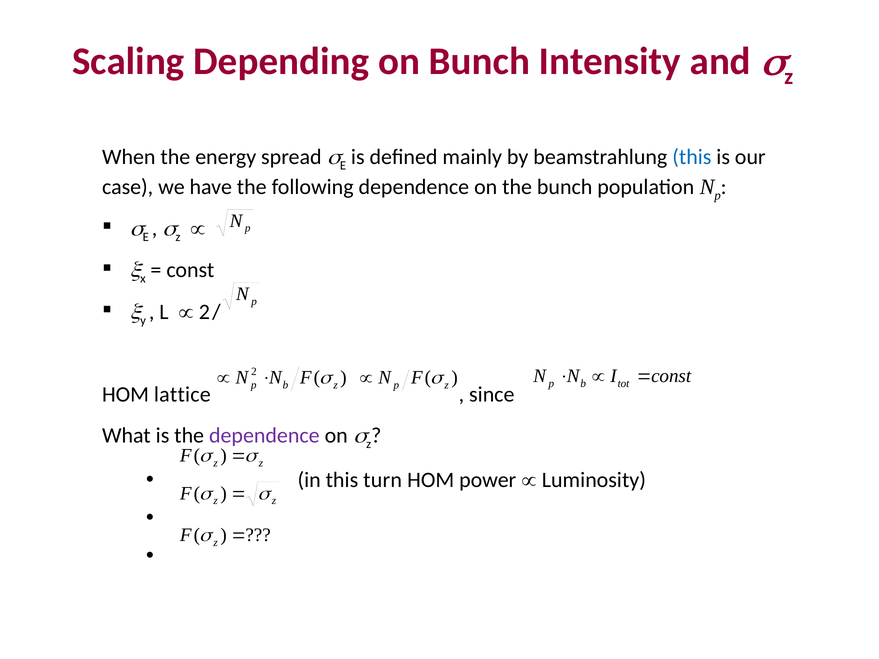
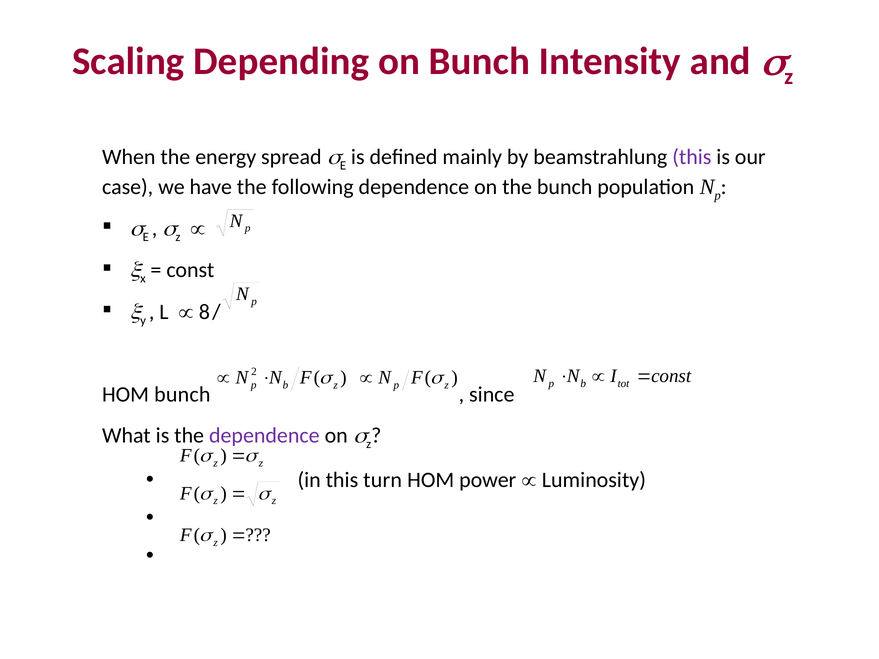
this colour: blue -> purple (692, 157)
2: 2 -> 8 (204, 312)
HOM lattice: lattice -> bunch (182, 395)
